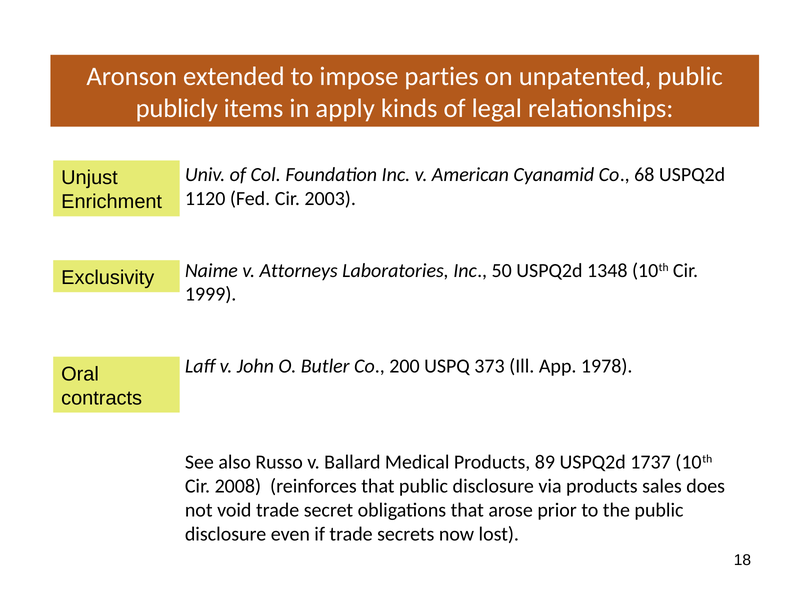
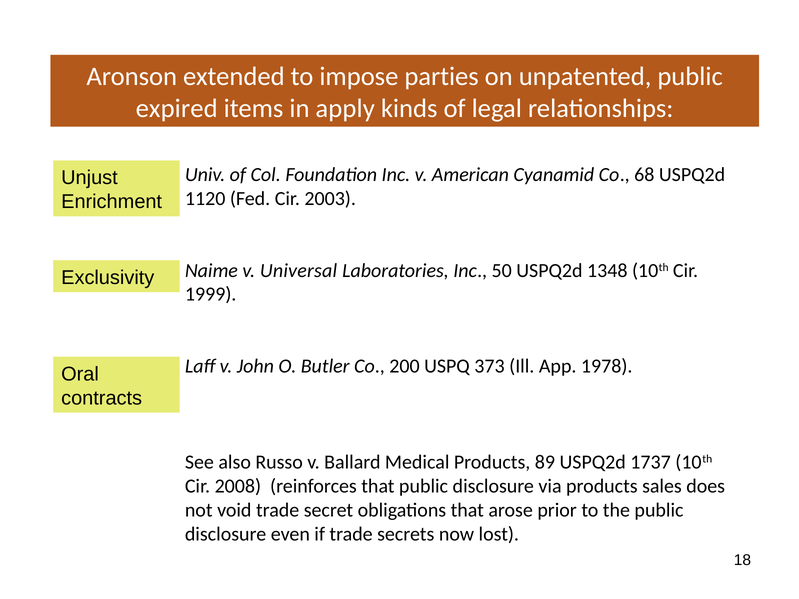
publicly: publicly -> expired (177, 109)
Attorneys: Attorneys -> Universal (299, 271)
